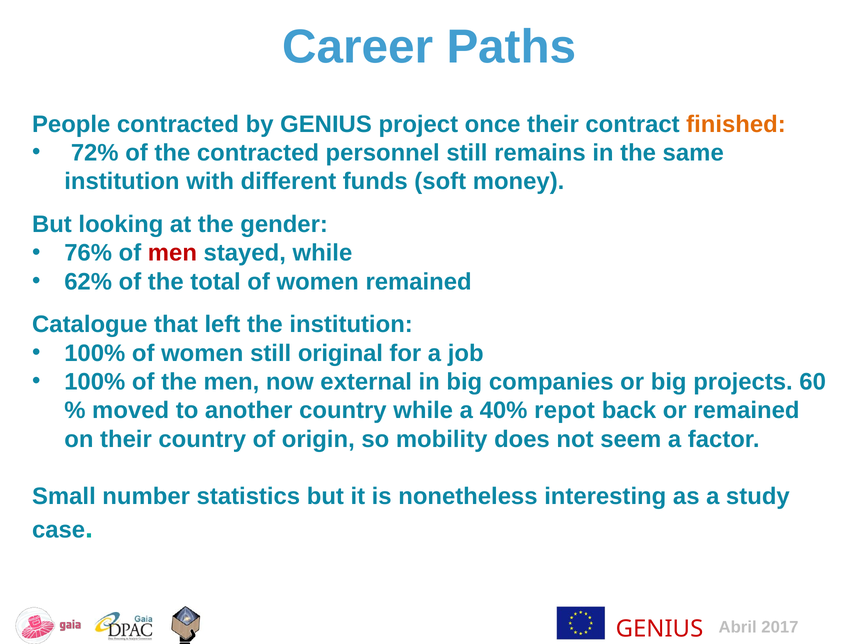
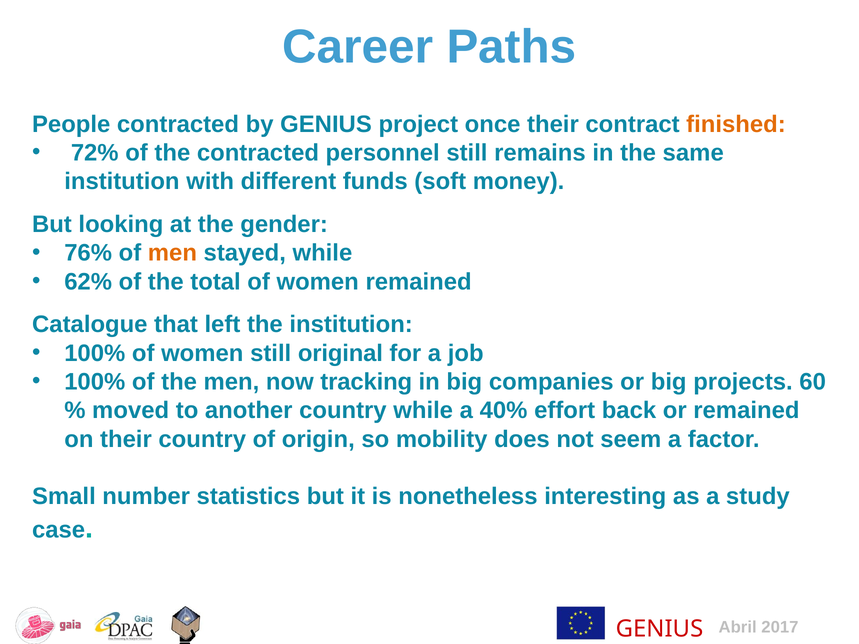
men colour: red -> orange (172, 253)
external: external -> tracking (366, 382)
repot: repot -> effort (565, 411)
